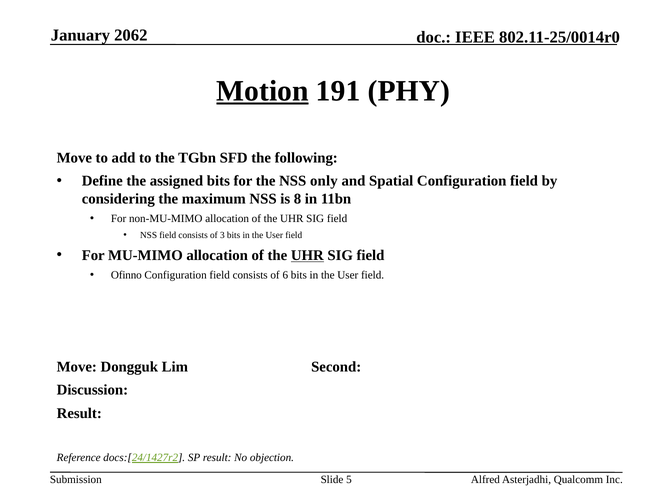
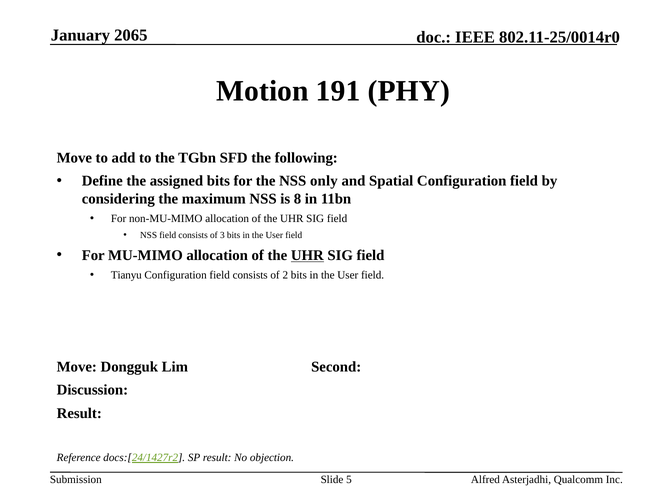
2062: 2062 -> 2065 (131, 35)
Motion underline: present -> none (262, 91)
Ofinno: Ofinno -> Tianyu (126, 275)
6: 6 -> 2 (285, 275)
